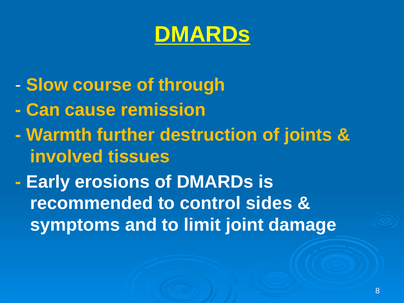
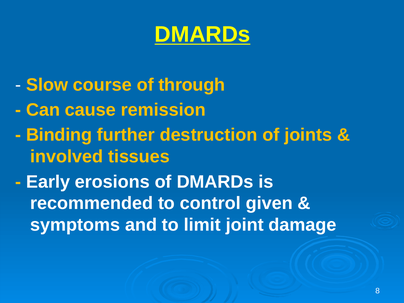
Warmth: Warmth -> Binding (59, 135)
sides: sides -> given (269, 203)
